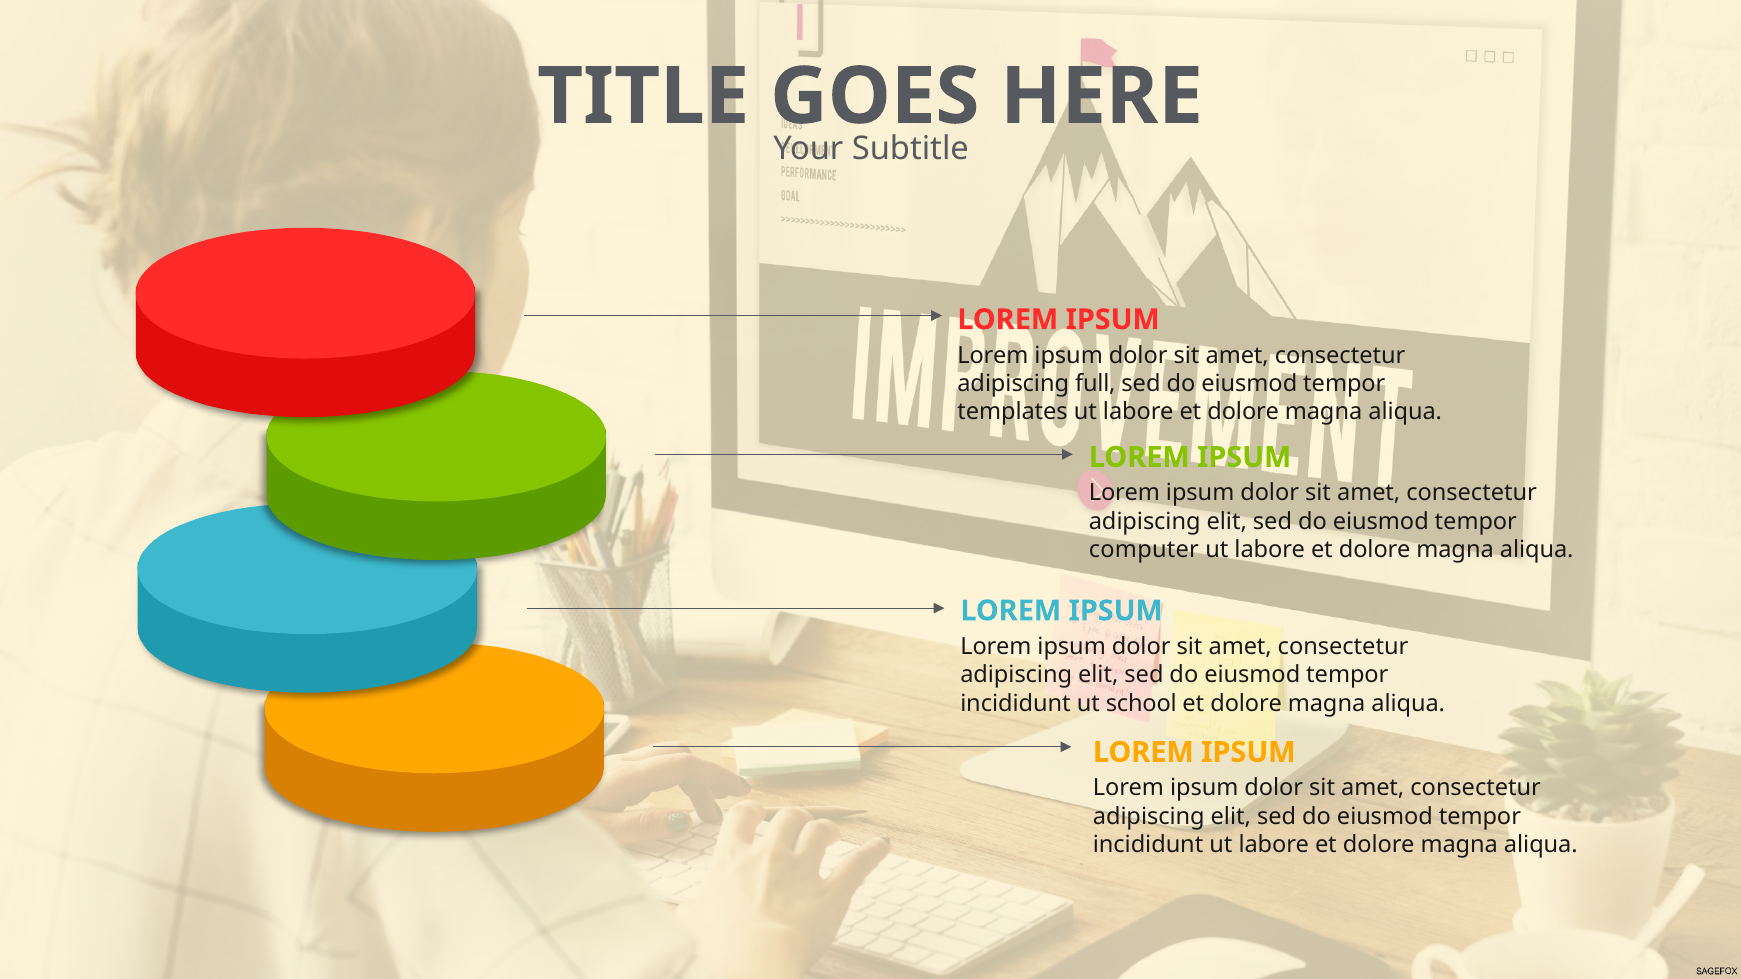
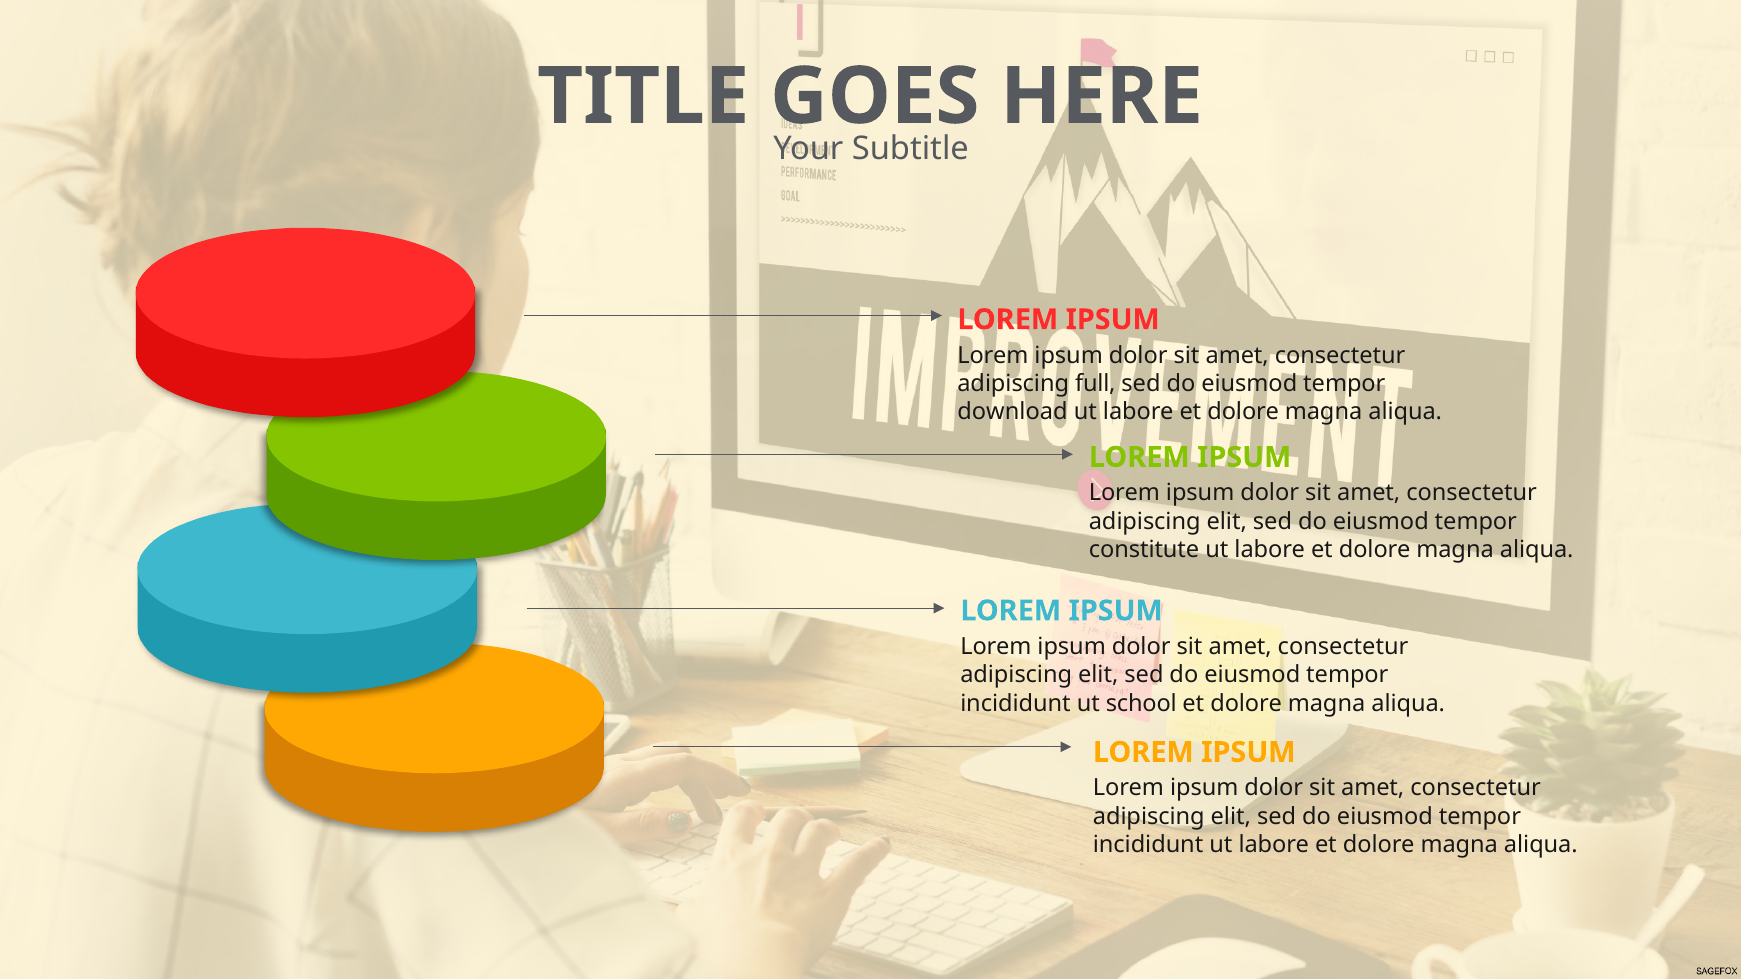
templates: templates -> download (1012, 412)
computer: computer -> constitute (1144, 550)
